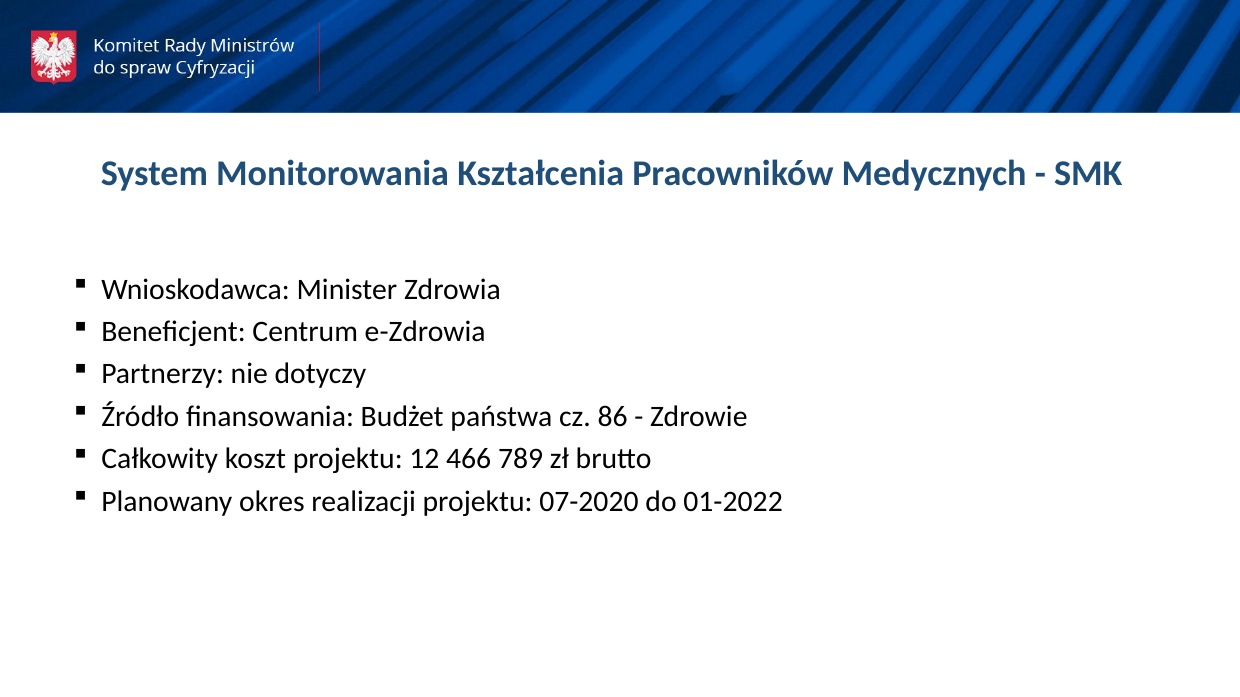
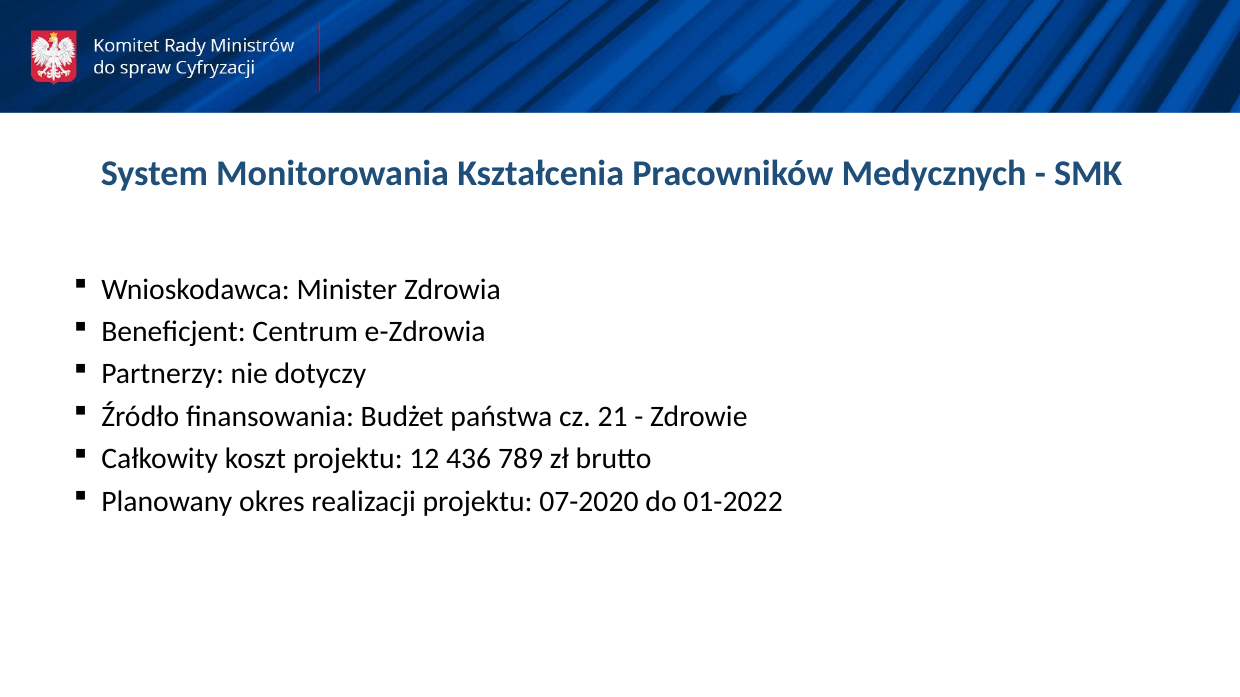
86: 86 -> 21 (613, 417)
466: 466 -> 436 (469, 459)
